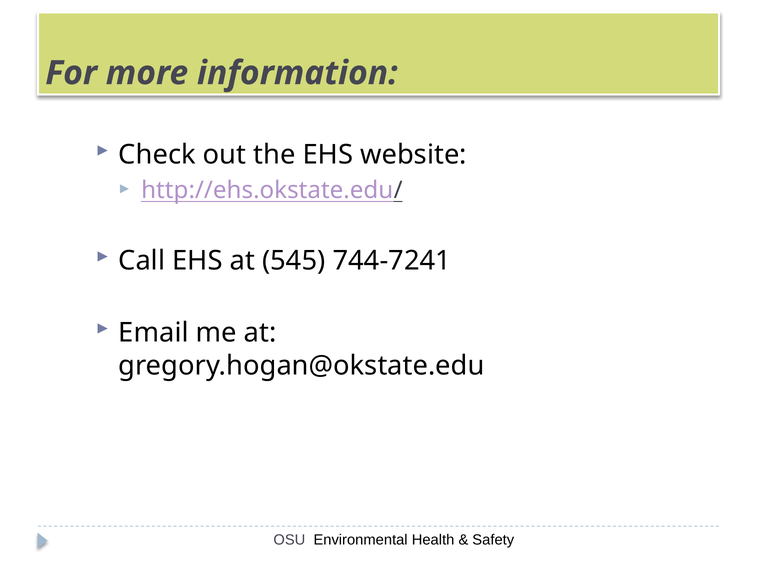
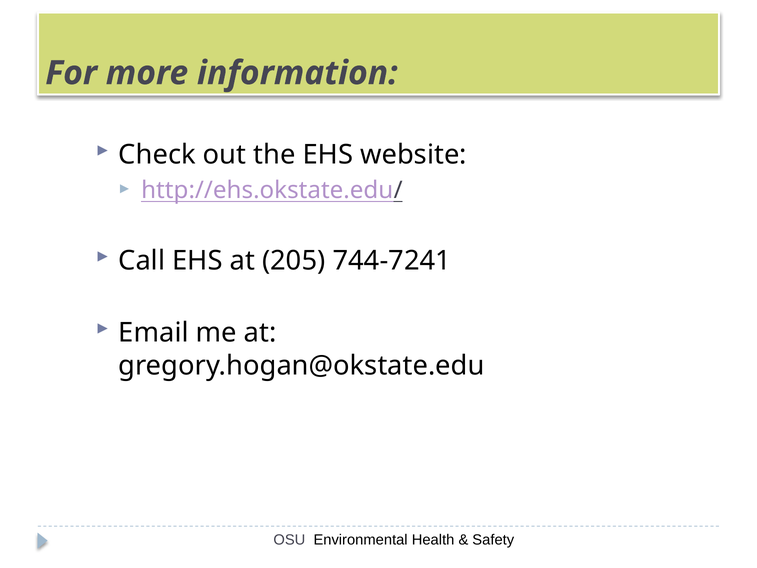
545: 545 -> 205 (294, 261)
